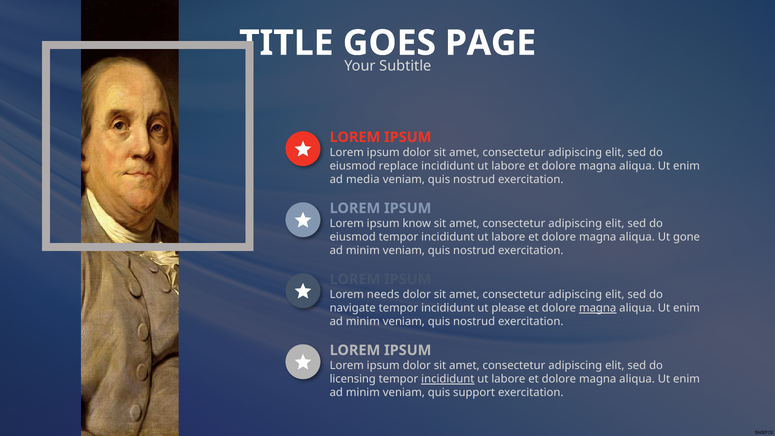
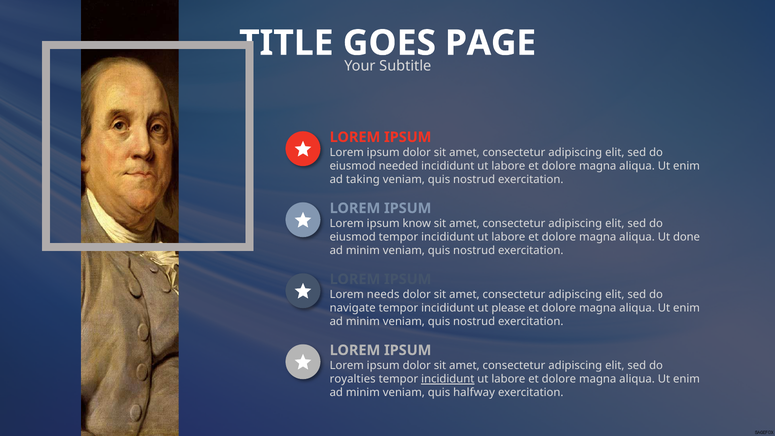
replace: replace -> needed (399, 166)
media: media -> taking (363, 180)
gone: gone -> done (687, 237)
magna underline: present -> none (598, 308)
licensing: licensing -> royalties (353, 379)
support: support -> halfway (474, 393)
